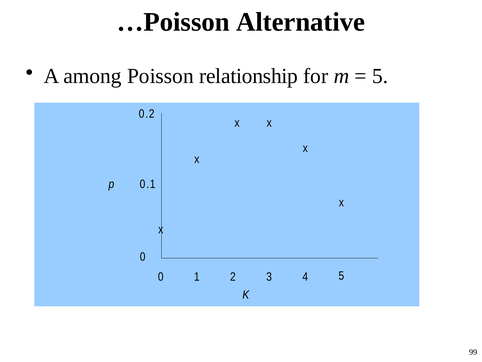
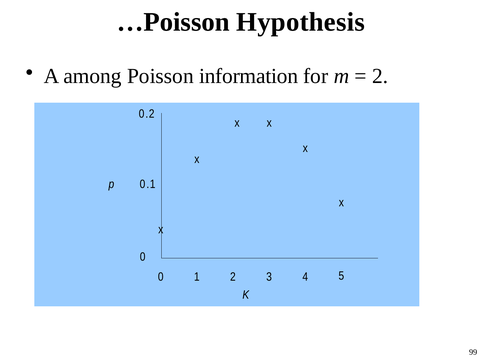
Alternative: Alternative -> Hypothesis (301, 22)
relationship: relationship -> information (249, 76)
5: 5 -> 2 (380, 76)
